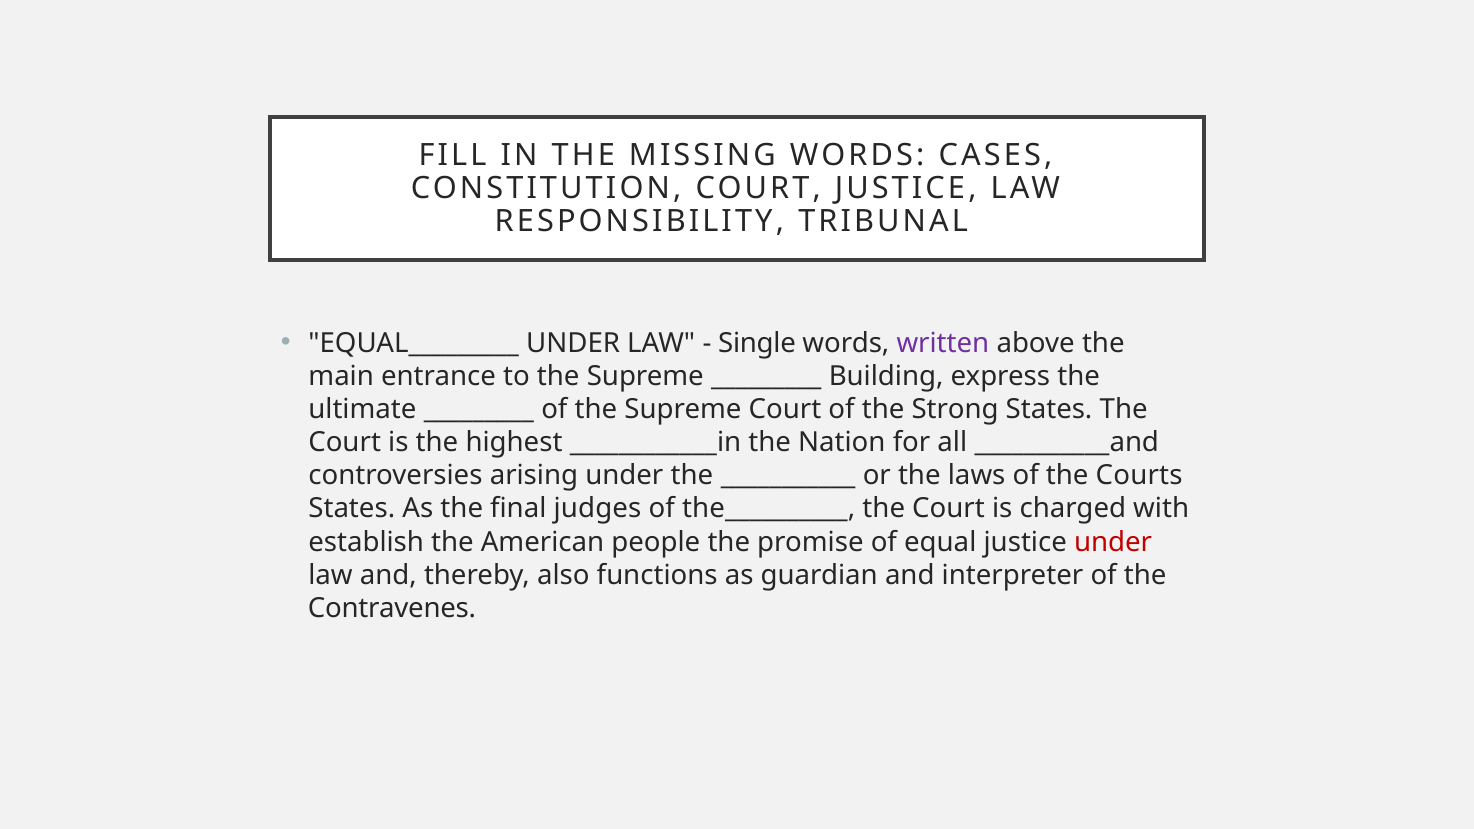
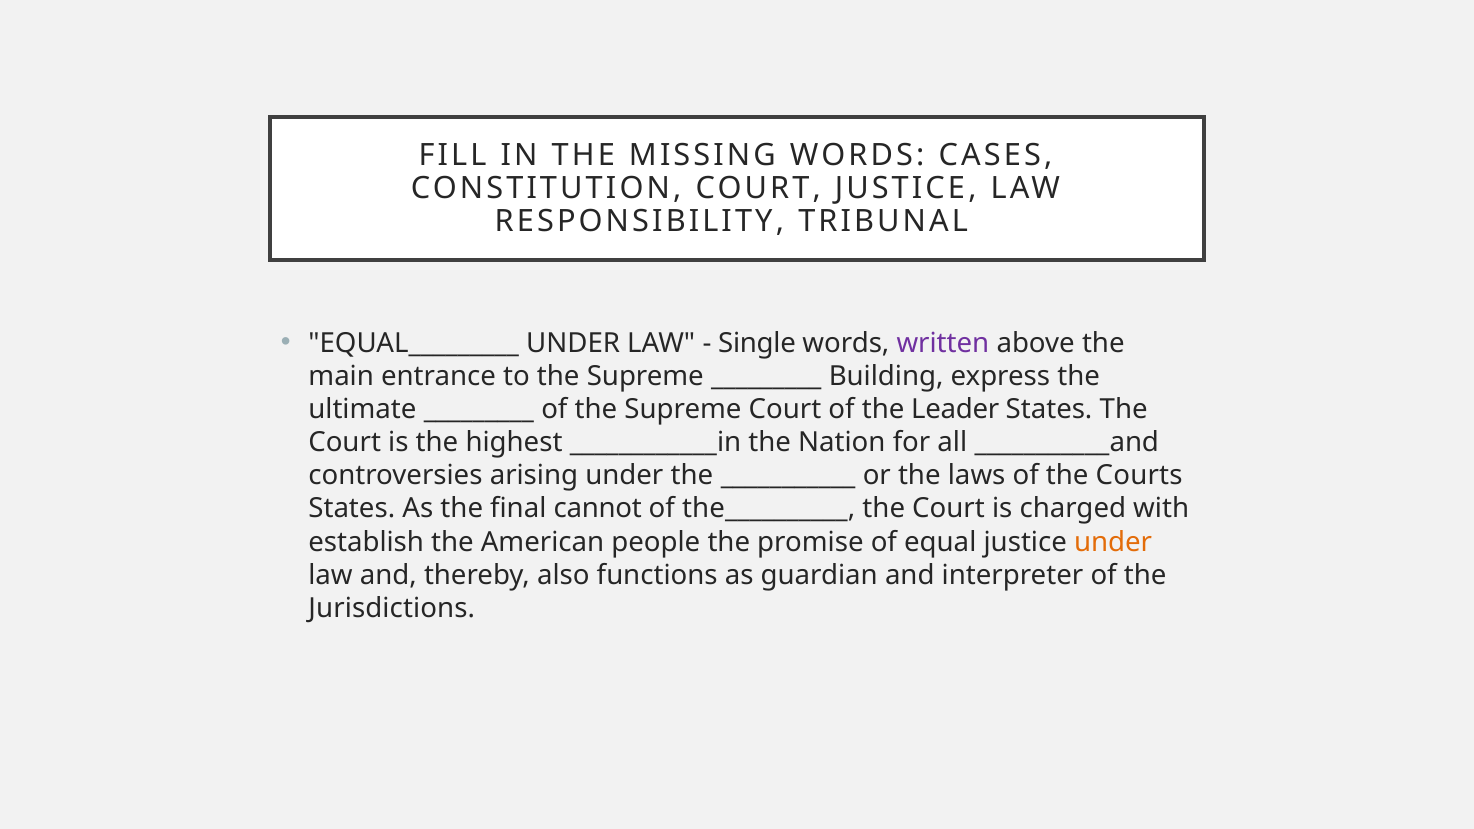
Strong: Strong -> Leader (955, 409)
judges: judges -> cannot (598, 509)
under colour: red -> orange (1113, 542)
Contravenes: Contravenes -> Jurisdictions (392, 608)
